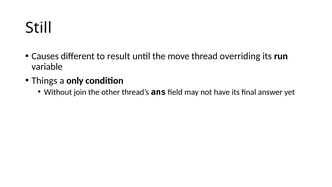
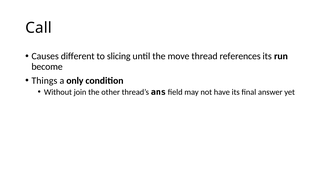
Still: Still -> Call (39, 28)
result: result -> slicing (119, 56)
overriding: overriding -> references (240, 56)
variable: variable -> become (47, 67)
